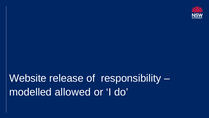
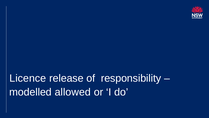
Website: Website -> Licence (28, 78)
